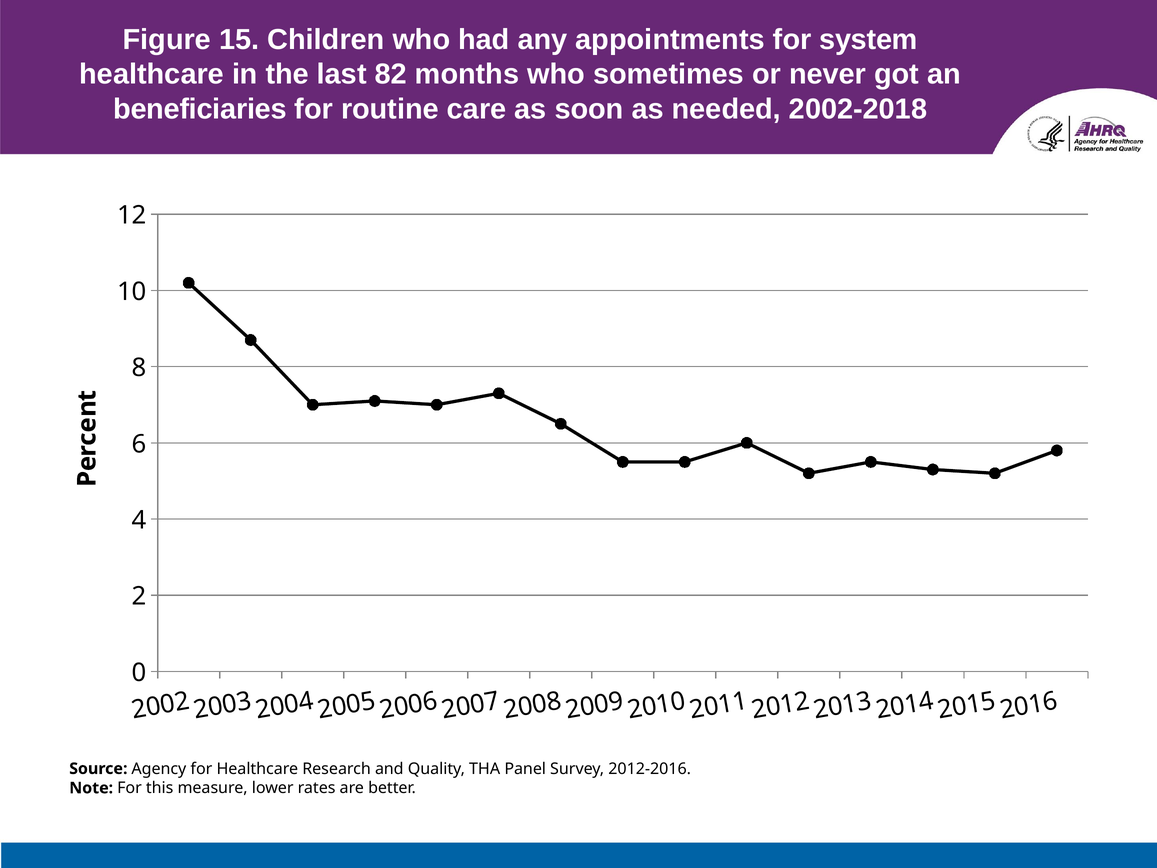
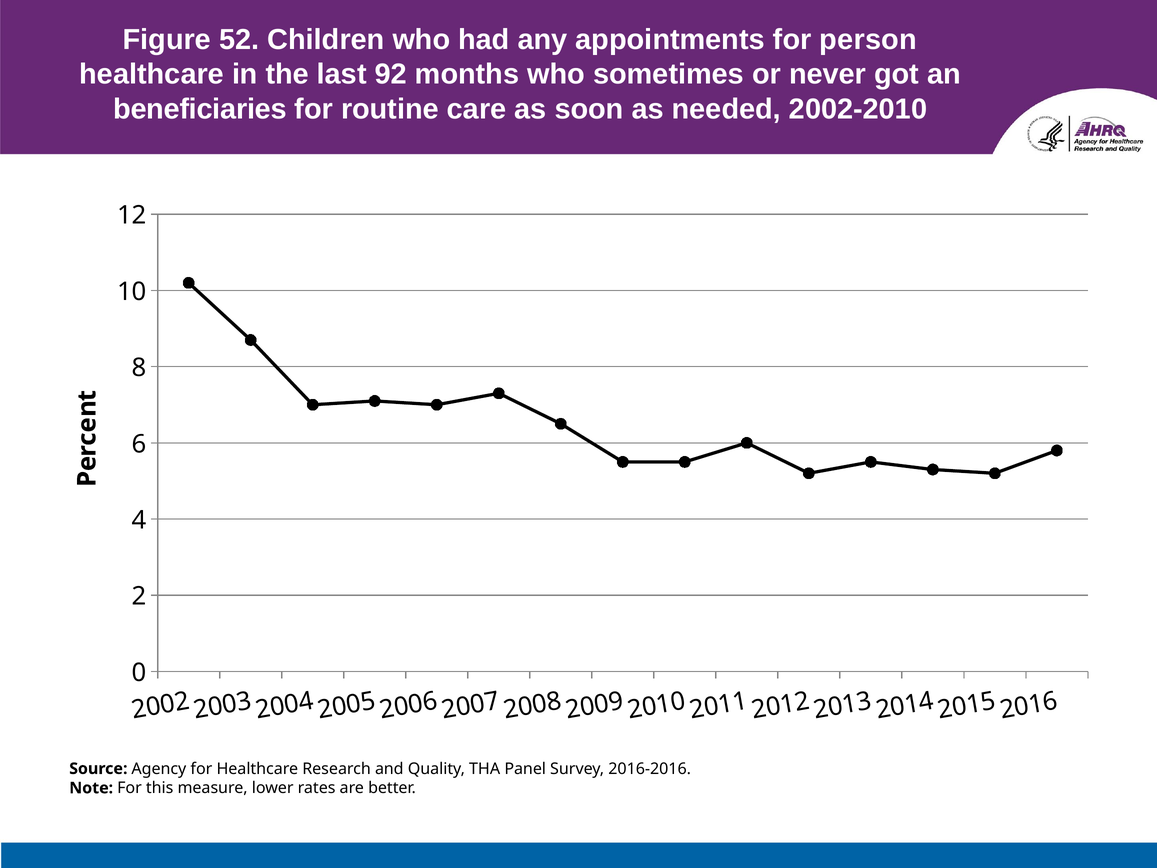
15: 15 -> 52 (239, 40)
system: system -> person (868, 40)
82: 82 -> 92 (391, 74)
2002-2018: 2002-2018 -> 2002-2010 (858, 109)
2012-2016: 2012-2016 -> 2016-2016 (650, 768)
